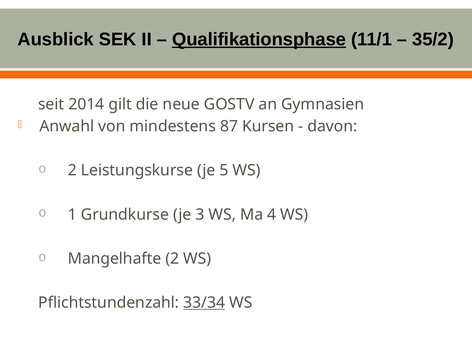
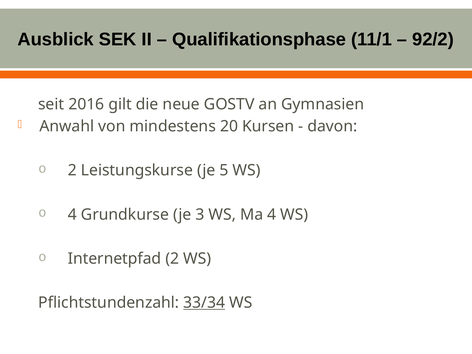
Qualifikationsphase underline: present -> none (259, 39)
35/2: 35/2 -> 92/2 (433, 39)
2014: 2014 -> 2016 (86, 104)
87: 87 -> 20 (229, 126)
1: 1 -> 4 (72, 215)
Mangelhafte: Mangelhafte -> Internetpfad (115, 259)
